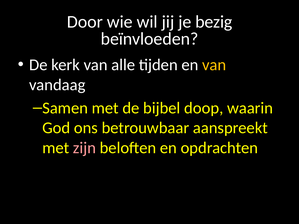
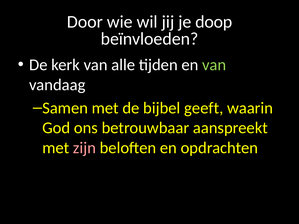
bezig: bezig -> doop (214, 22)
van colour: yellow -> light green (214, 65)
doop: doop -> geeft (204, 108)
